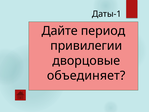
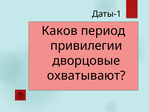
Дайте: Дайте -> Каков (60, 31)
объединяет: объединяет -> охватывают (86, 75)
